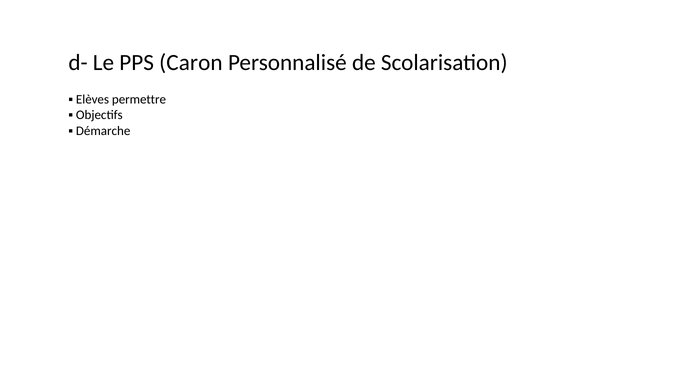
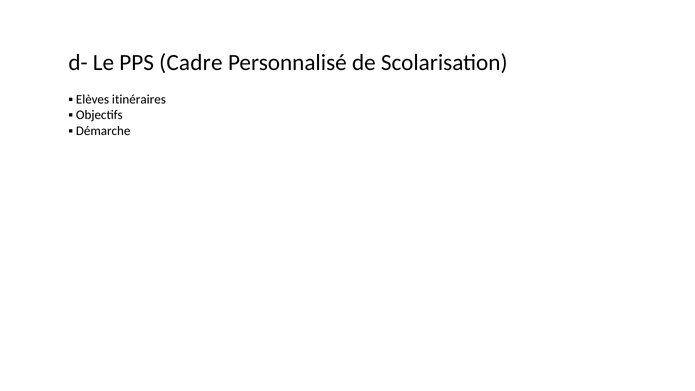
Caron: Caron -> Cadre (191, 63)
permettre: permettre -> itinéraires (139, 99)
